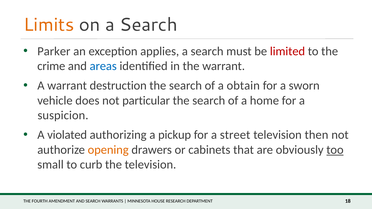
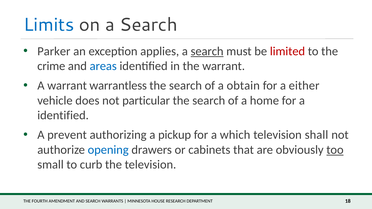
Limits colour: orange -> blue (49, 25)
search underline: none -> present (207, 51)
destruction: destruction -> warrantless (118, 86)
sworn: sworn -> either (304, 86)
suspicion: suspicion -> identified (63, 115)
violated: violated -> prevent (67, 135)
street: street -> which (235, 135)
then: then -> shall (316, 135)
opening colour: orange -> blue (108, 150)
